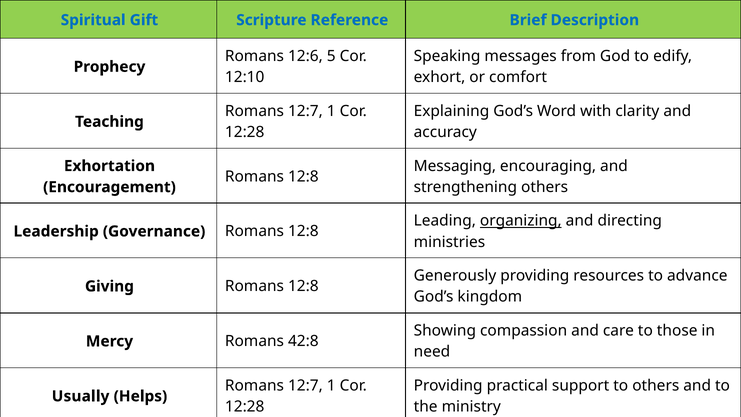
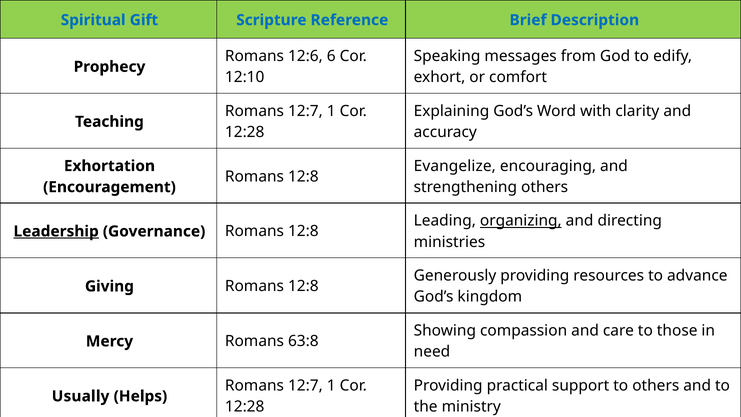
5: 5 -> 6 (331, 56)
Messaging: Messaging -> Evangelize (455, 166)
Leadership underline: none -> present (56, 231)
42:8: 42:8 -> 63:8 (303, 341)
